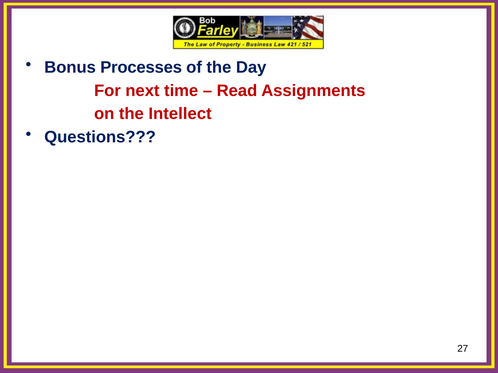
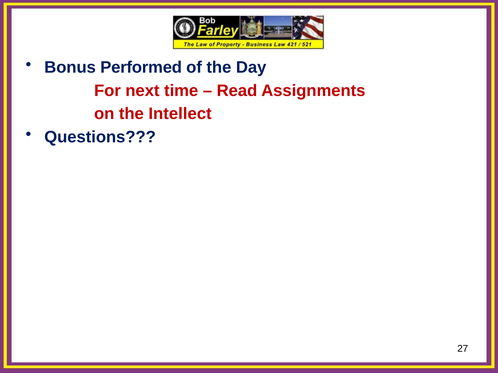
Processes: Processes -> Performed (141, 68)
